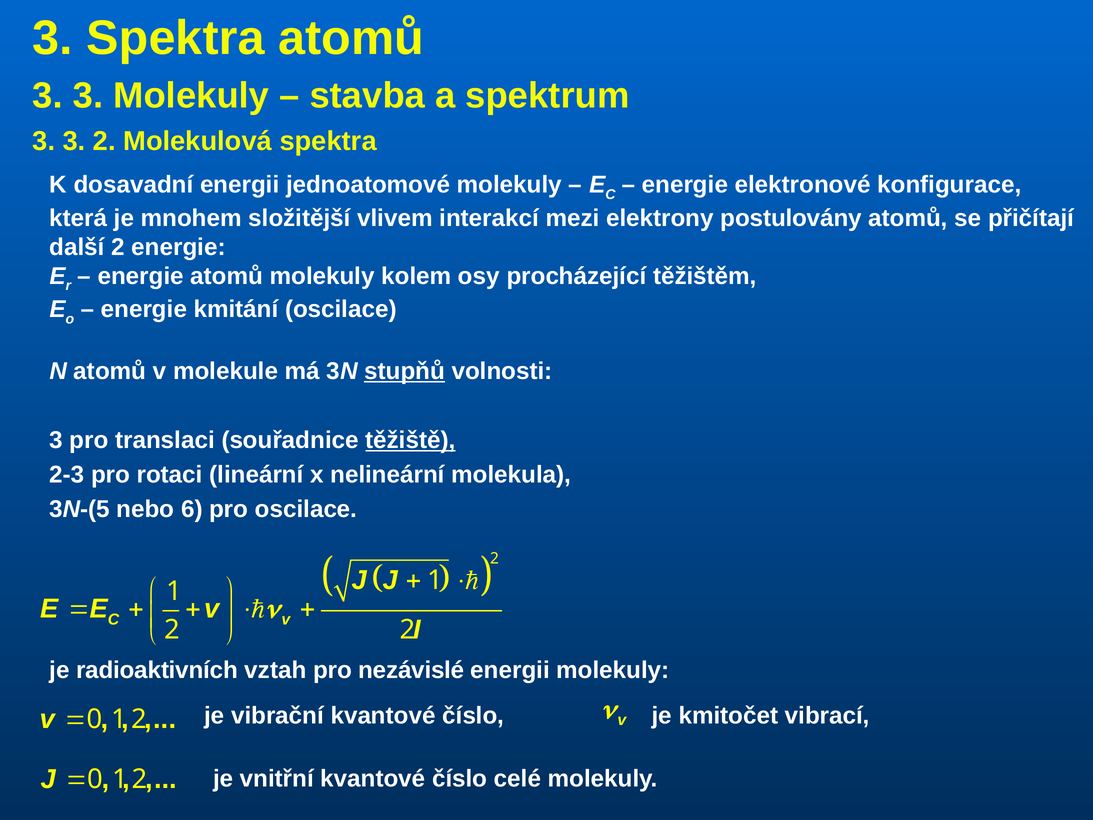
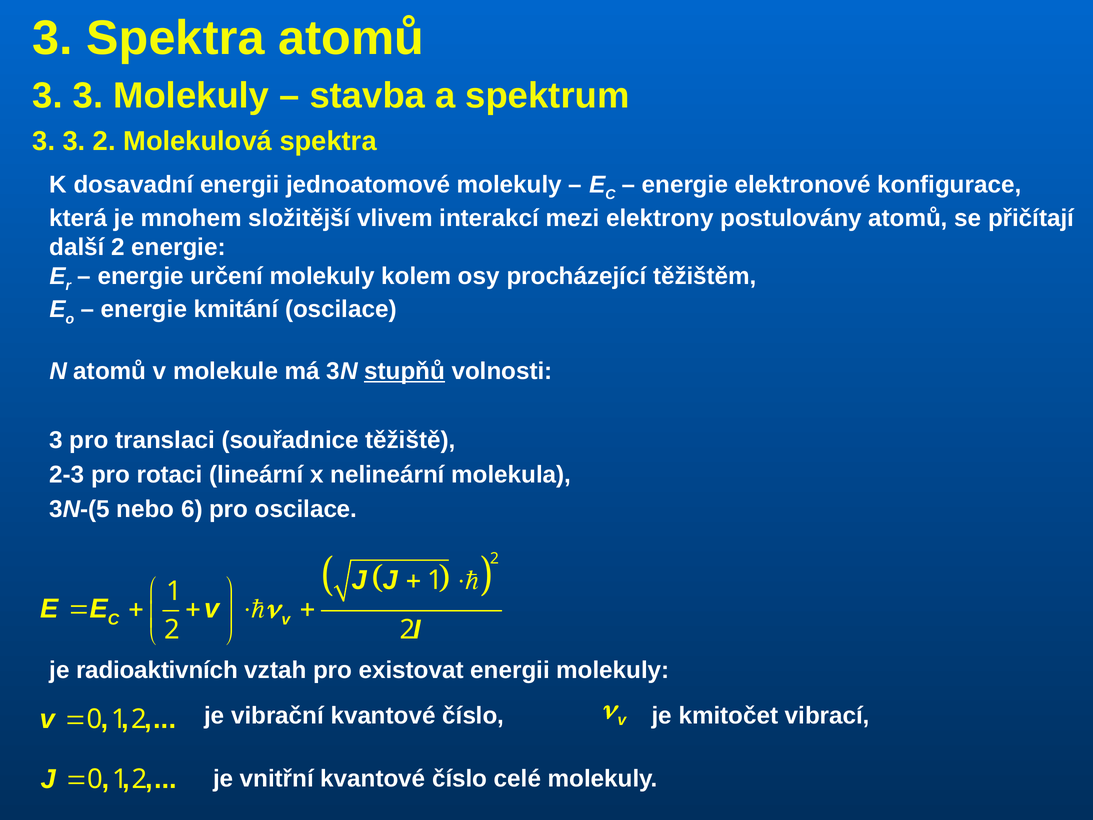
energie atomů: atomů -> určení (227, 276)
těžiště underline: present -> none (410, 440)
nezávislé: nezávislé -> existovat (411, 670)
